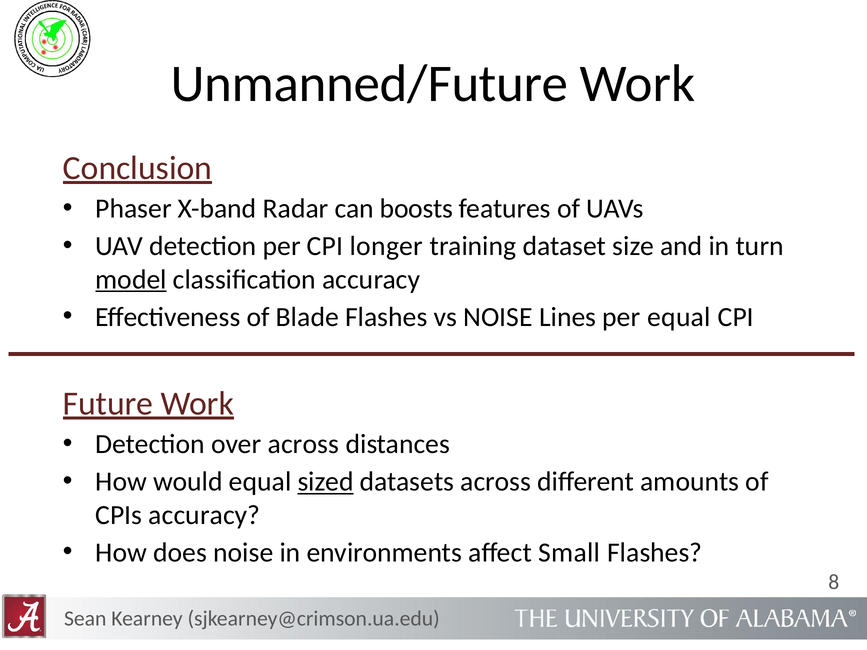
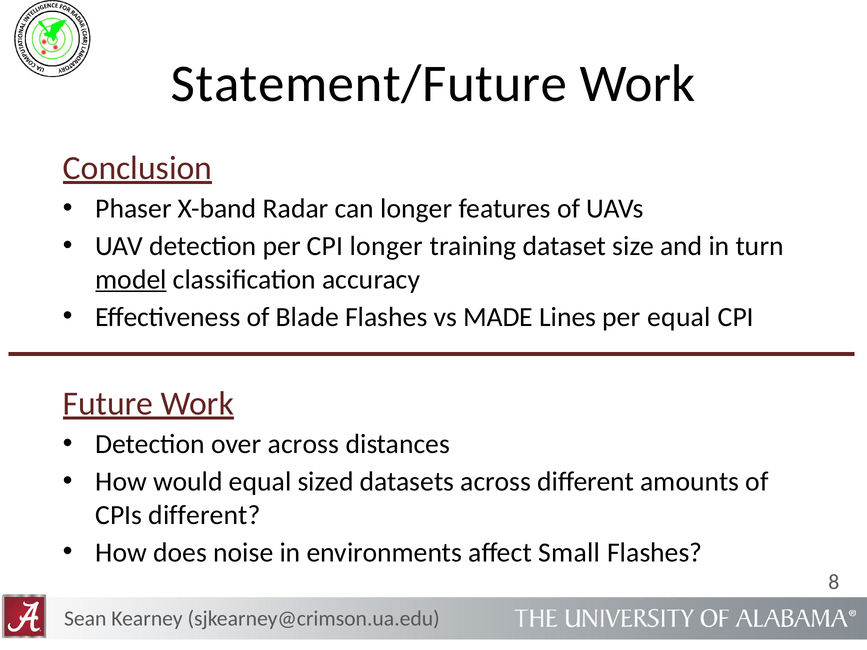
Unmanned/Future: Unmanned/Future -> Statement/Future (369, 84)
can boosts: boosts -> longer (416, 209)
vs NOISE: NOISE -> MADE (498, 317)
sized underline: present -> none (326, 482)
CPIs accuracy: accuracy -> different (204, 515)
